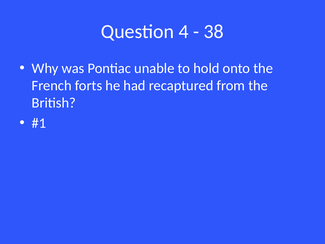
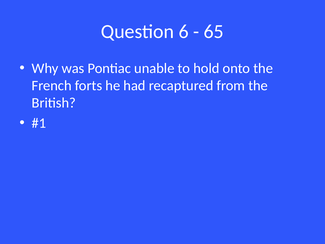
4: 4 -> 6 (184, 31)
38: 38 -> 65 (214, 31)
